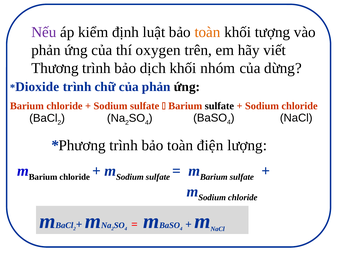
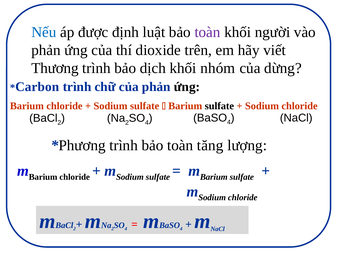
Nếu colour: purple -> blue (44, 32)
kiểm: kiểm -> được (93, 32)
toàn colour: orange -> purple (207, 32)
tượng: tượng -> người (272, 32)
oxygen: oxygen -> dioxide (158, 50)
Dioxide: Dioxide -> Carbon (37, 87)
điện: điện -> tăng (210, 146)
